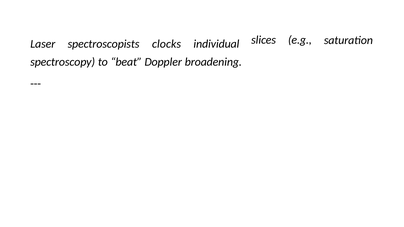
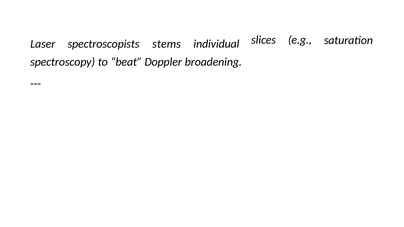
clocks: clocks -> stems (167, 44)
